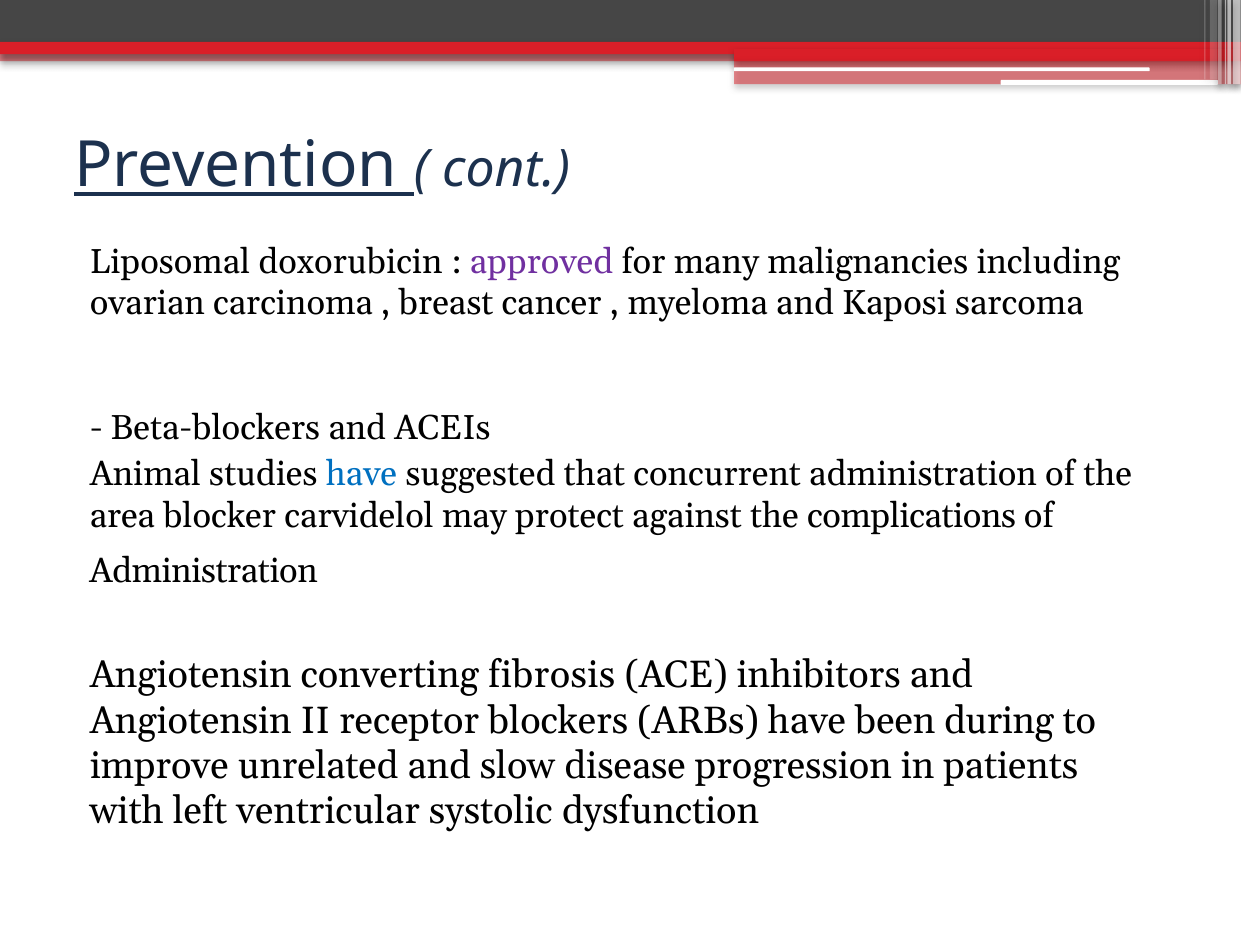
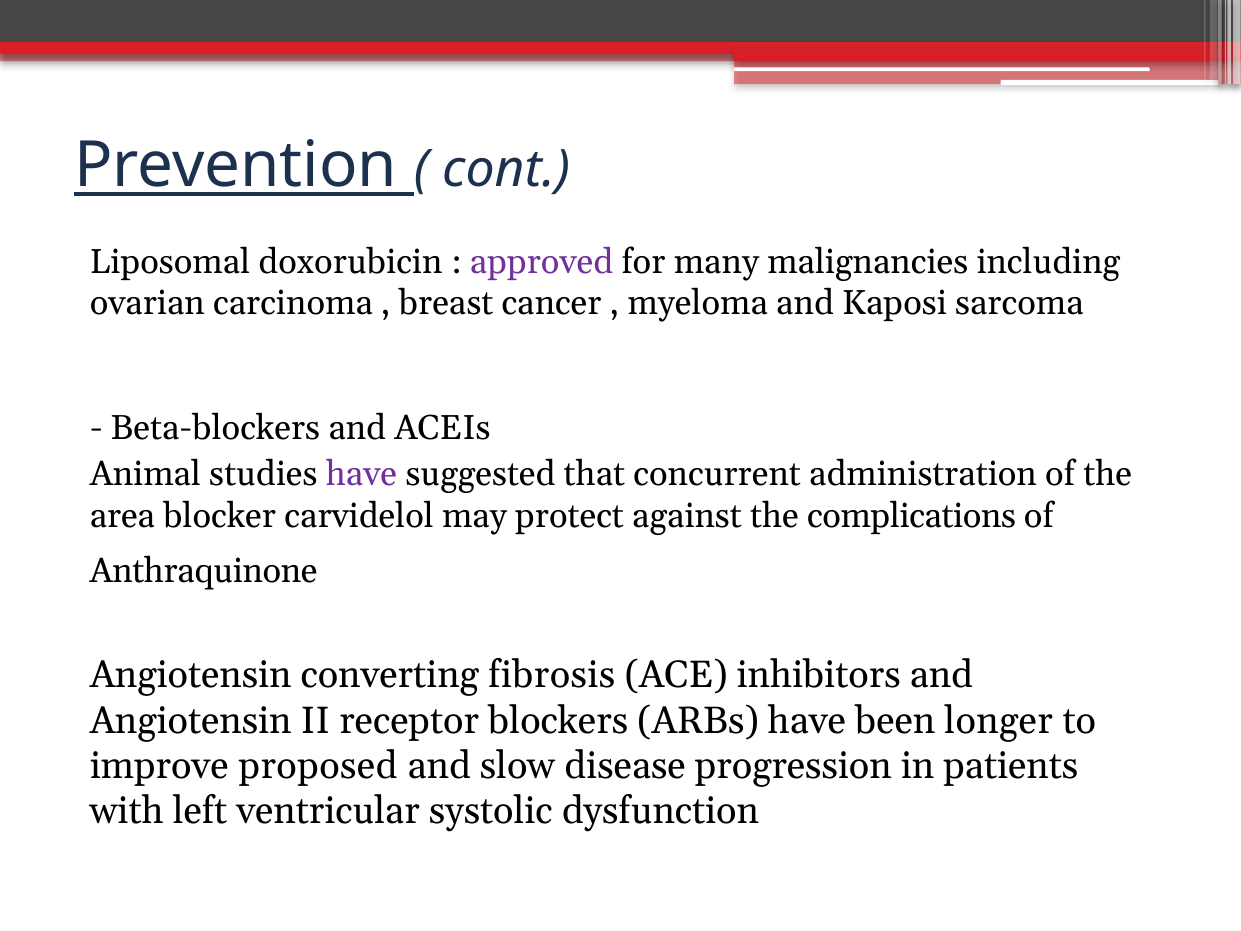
have colour: blue -> purple (361, 474)
Administration: Administration -> Anthraquinone (204, 571)
during: during -> longer (999, 720)
unrelated: unrelated -> proposed (318, 766)
